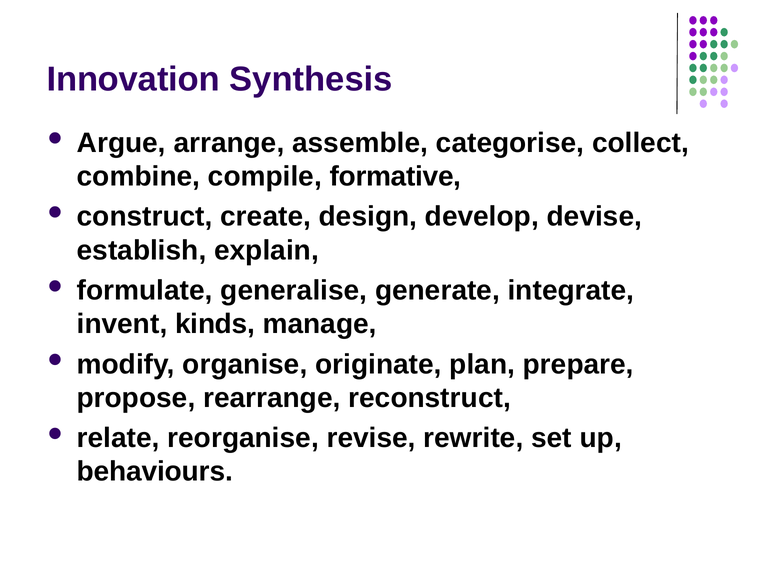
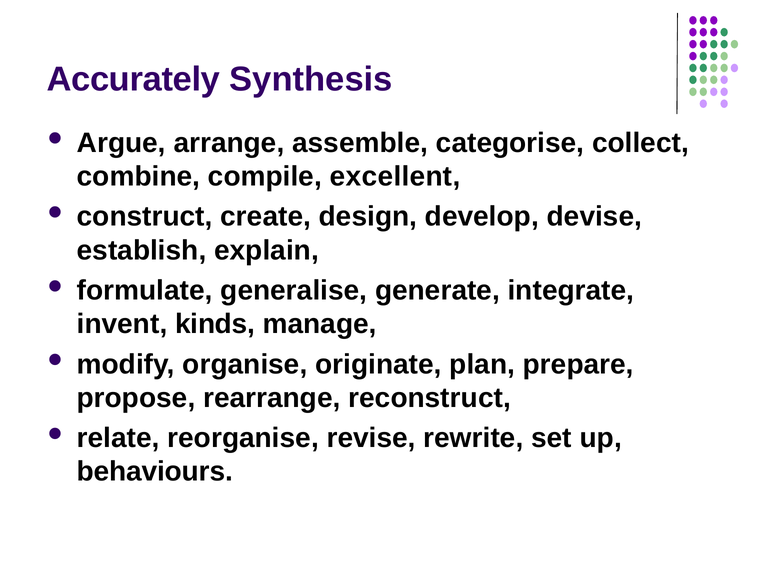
Innovation: Innovation -> Accurately (133, 80)
formative: formative -> excellent (395, 177)
